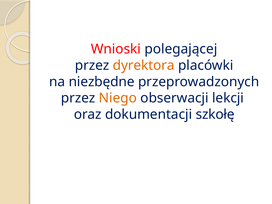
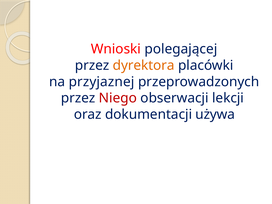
niezbędne: niezbędne -> przyjaznej (101, 82)
Niego colour: orange -> red (118, 98)
szkołę: szkołę -> używa (215, 114)
